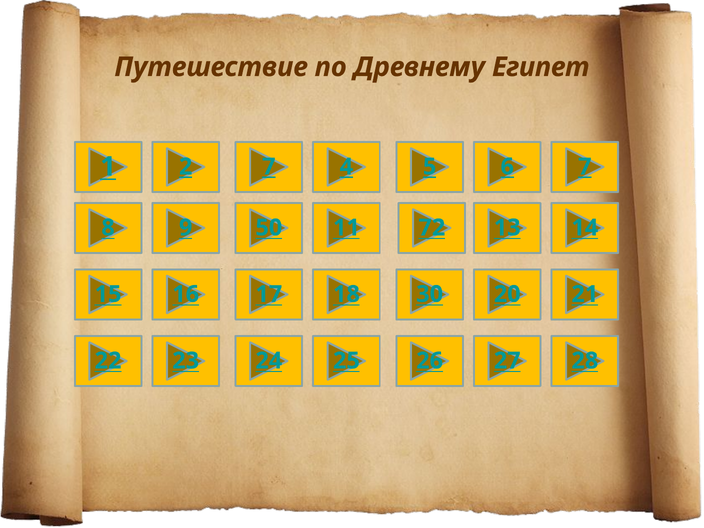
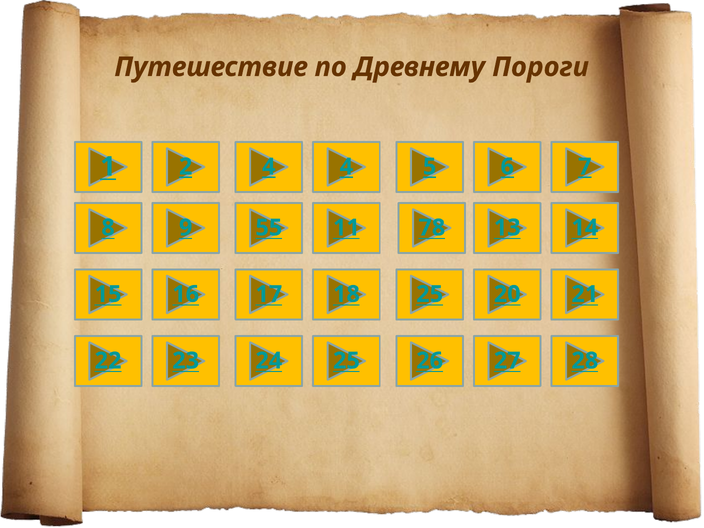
Египет: Египет -> Пороги (541, 67)
2 7: 7 -> 4 (269, 167)
50: 50 -> 55 (269, 228)
72: 72 -> 78 (432, 228)
18 30: 30 -> 25 (430, 294)
